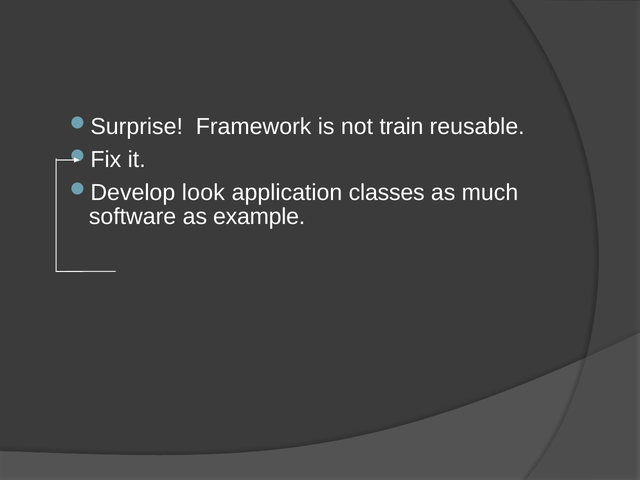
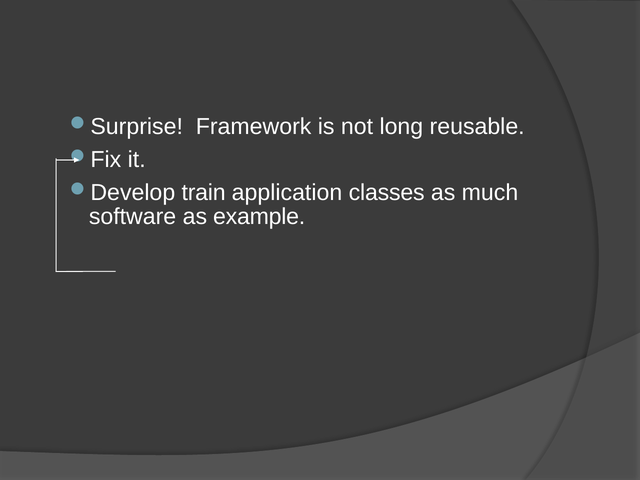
train: train -> long (401, 127)
look: look -> train (204, 193)
